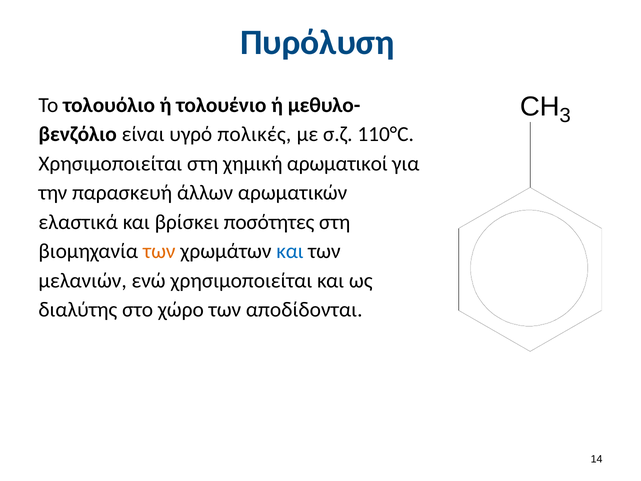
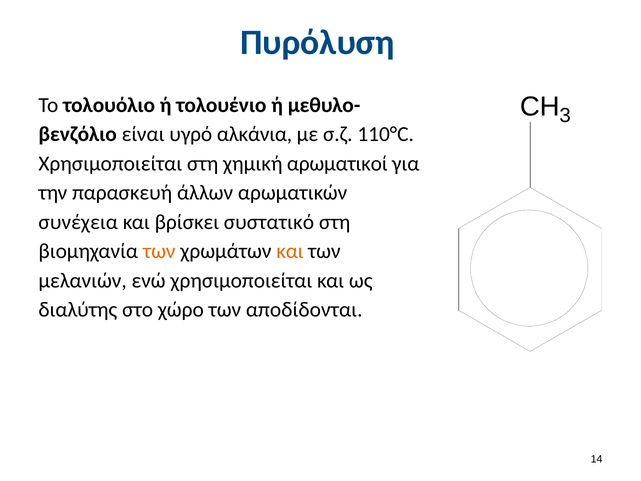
πολικές: πολικές -> αλκάνια (255, 134)
ελαστικά: ελαστικά -> συνέχεια (78, 222)
ποσότητες: ποσότητες -> συστατικό (269, 222)
και colour: blue -> orange (290, 251)
